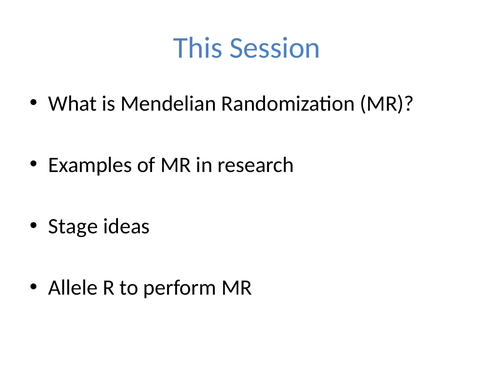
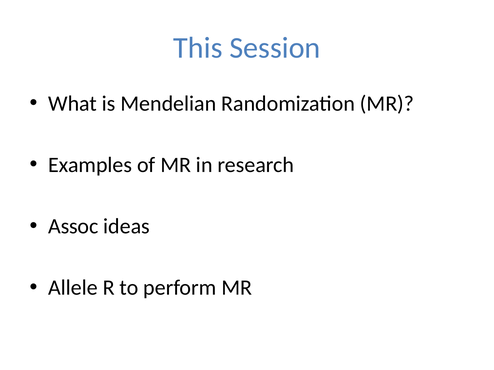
Stage: Stage -> Assoc (73, 227)
